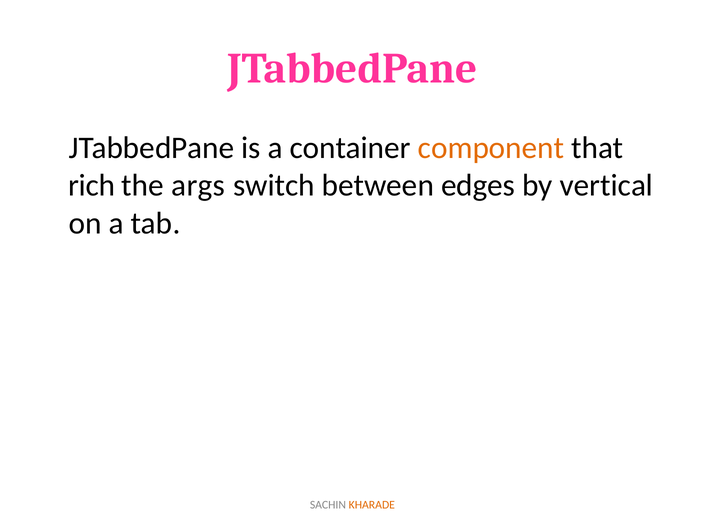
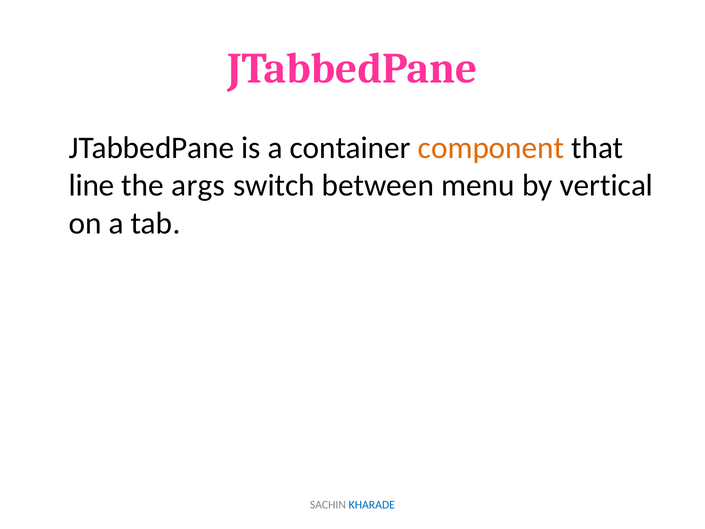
rich: rich -> line (92, 186)
edges: edges -> menu (478, 186)
KHARADE colour: orange -> blue (372, 505)
